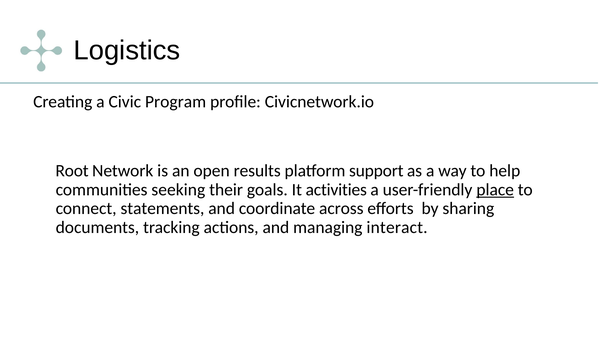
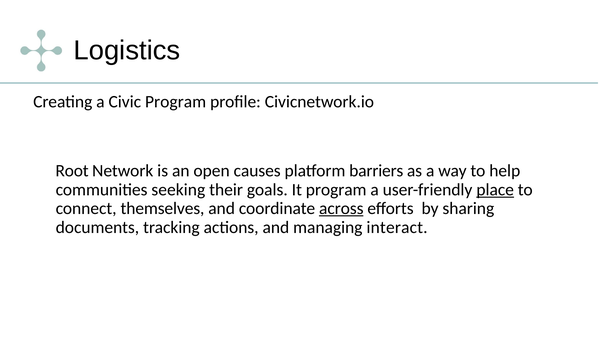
results: results -> causes (257, 171)
support: support -> barriers (376, 171)
It activities: activities -> program (336, 190)
statements: statements -> themselves (162, 208)
across underline: none -> present (341, 208)
